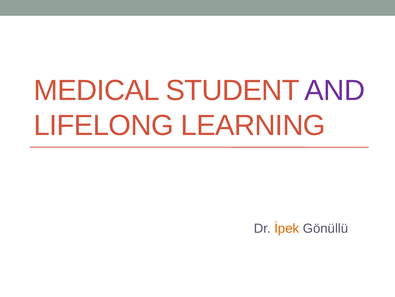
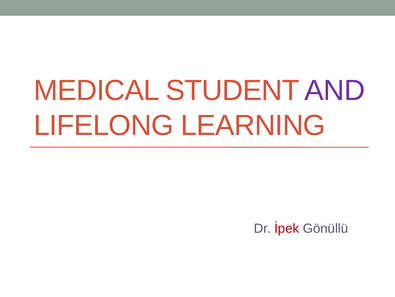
İpek colour: orange -> red (287, 228)
